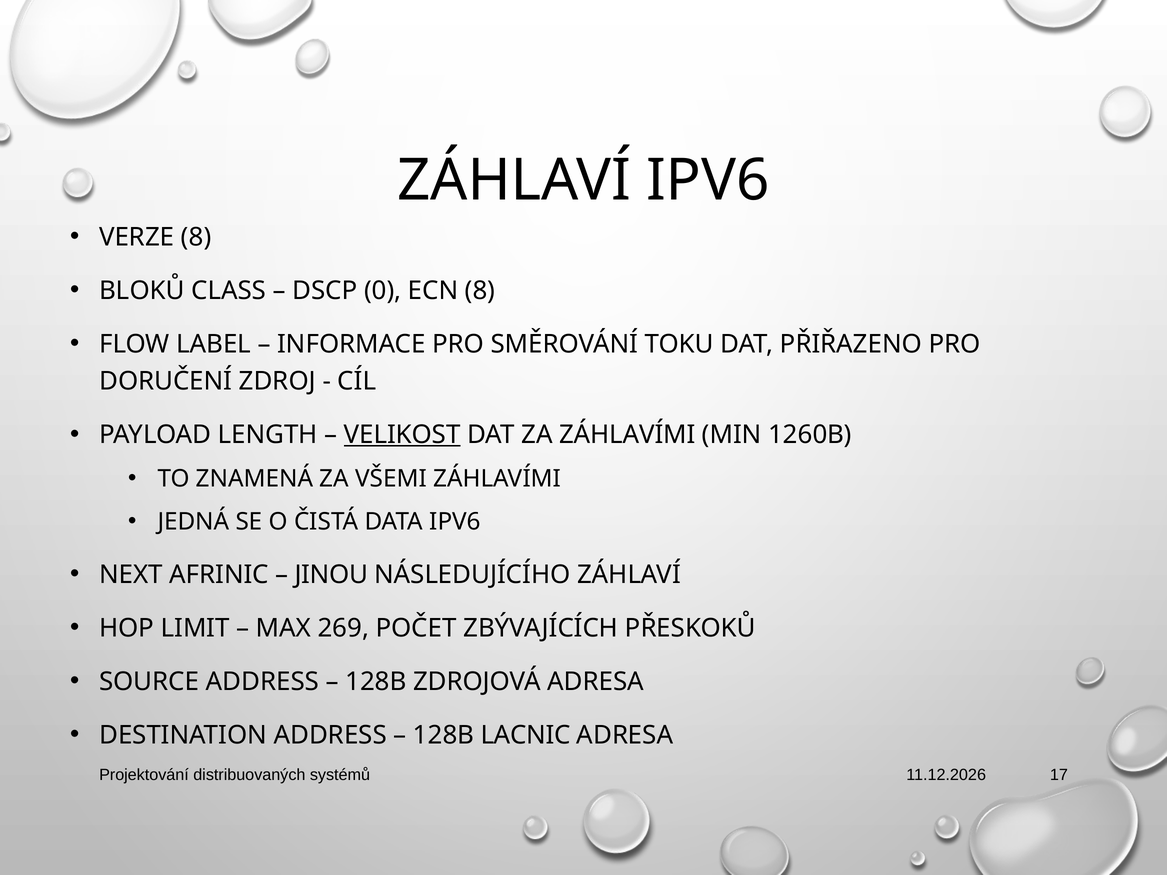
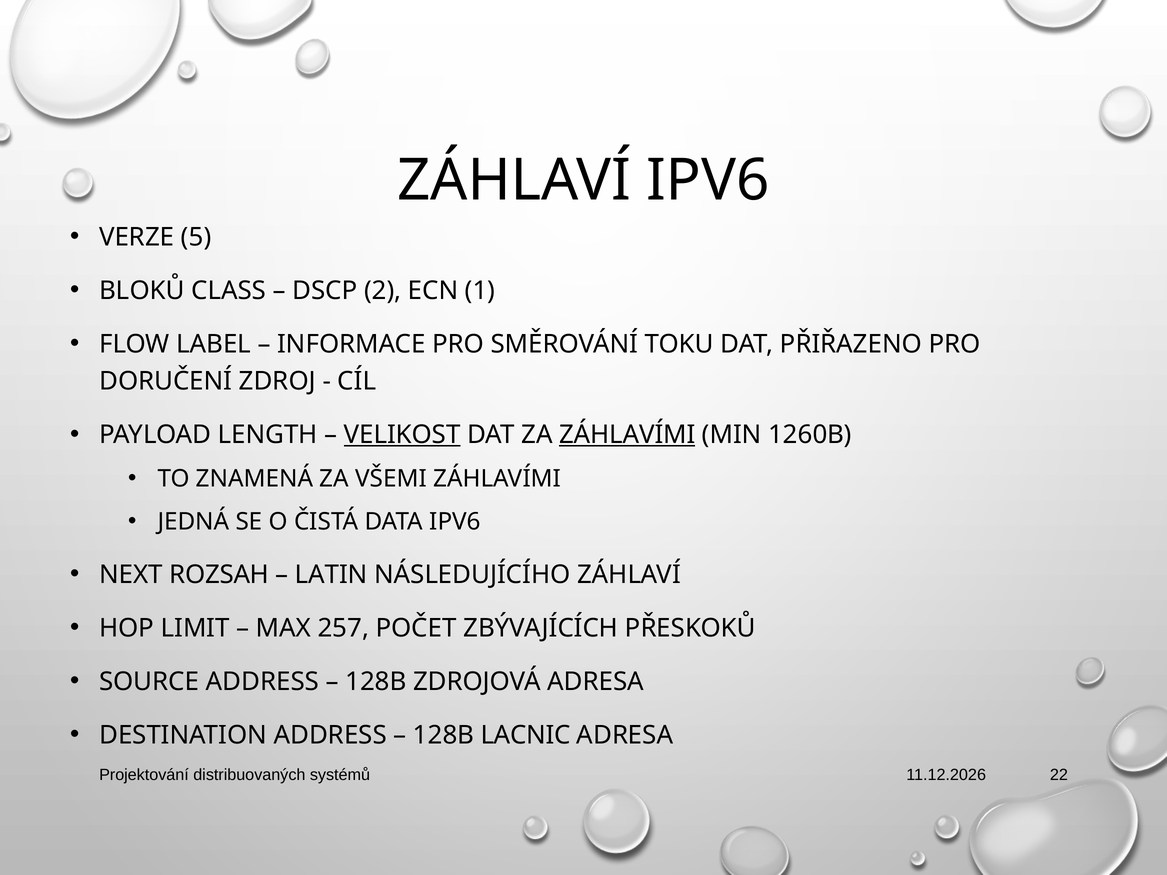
VERZE 8: 8 -> 5 (196, 237)
0: 0 -> 2 (383, 291)
ECN 8: 8 -> 1 (480, 291)
ZÁHLAVÍMI underline: none -> present (627, 435)
AFRINIC: AFRINIC -> ROZSAH (219, 575)
JINOU: JINOU -> LATIN (331, 575)
269: 269 -> 257 (343, 628)
17: 17 -> 22 (1059, 775)
